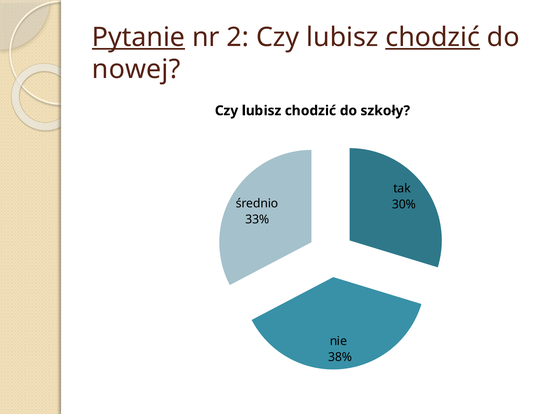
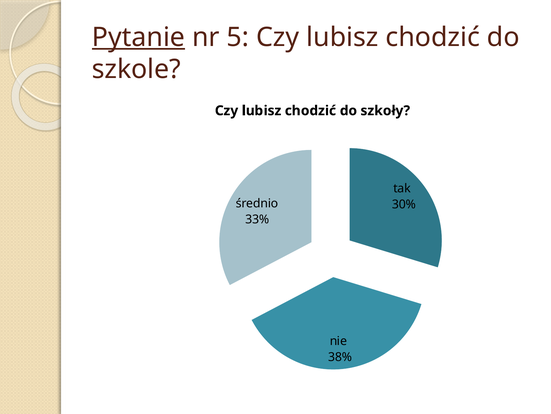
2: 2 -> 5 (238, 37)
chodzić underline: present -> none (433, 37)
nowej: nowej -> szkole (136, 69)
